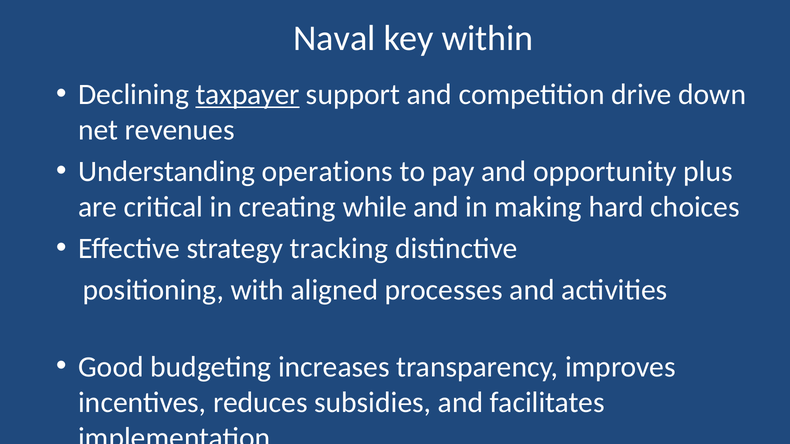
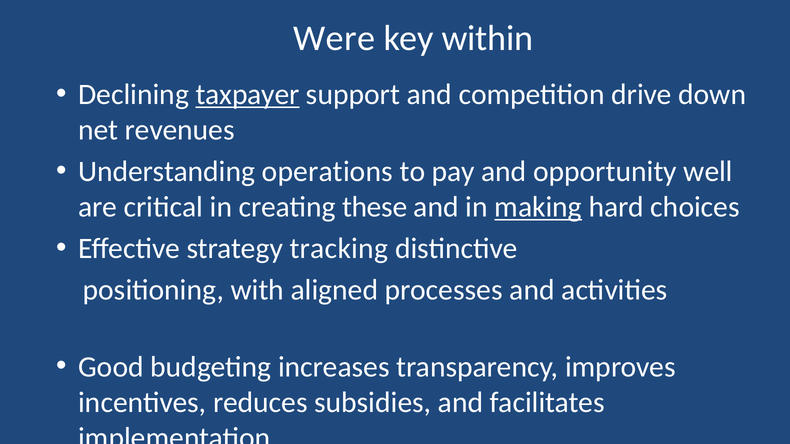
Naval: Naval -> Were (334, 38)
plus: plus -> well (708, 172)
while: while -> these (375, 207)
making underline: none -> present (538, 207)
